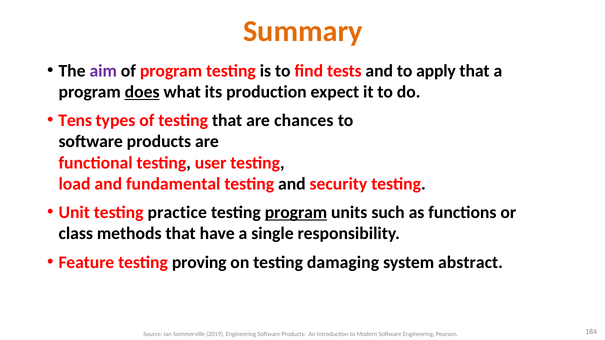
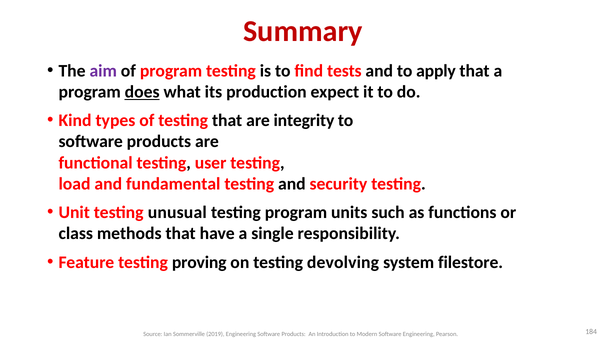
Summary colour: orange -> red (303, 31)
Tens: Tens -> Kind (75, 121)
chances: chances -> integrity (304, 121)
practice: practice -> unusual (177, 213)
program underline: present -> none (296, 213)
damaging: damaging -> devolving (343, 263)
abstract: abstract -> filestore (471, 263)
